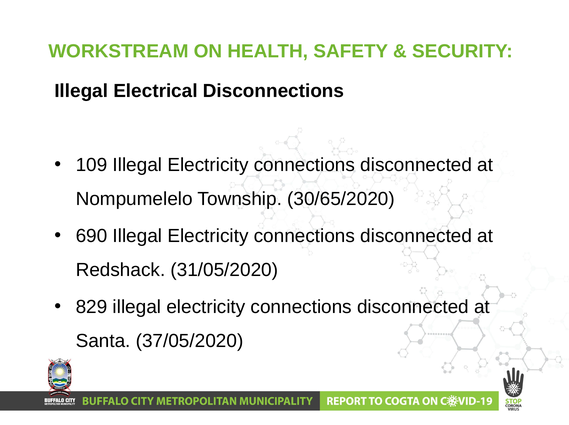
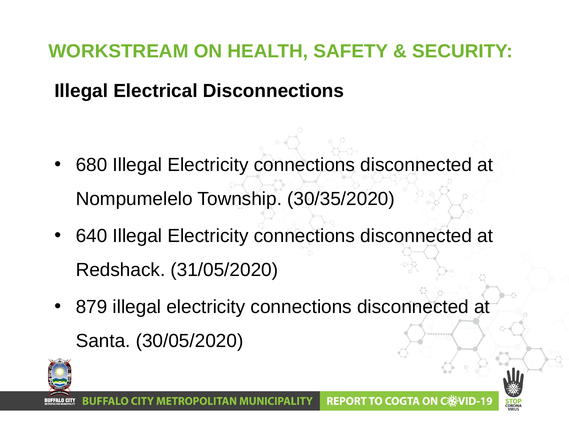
109: 109 -> 680 (92, 165)
30/65/2020: 30/65/2020 -> 30/35/2020 (341, 199)
690: 690 -> 640 (92, 236)
829: 829 -> 879 (92, 307)
37/05/2020: 37/05/2020 -> 30/05/2020 (190, 341)
